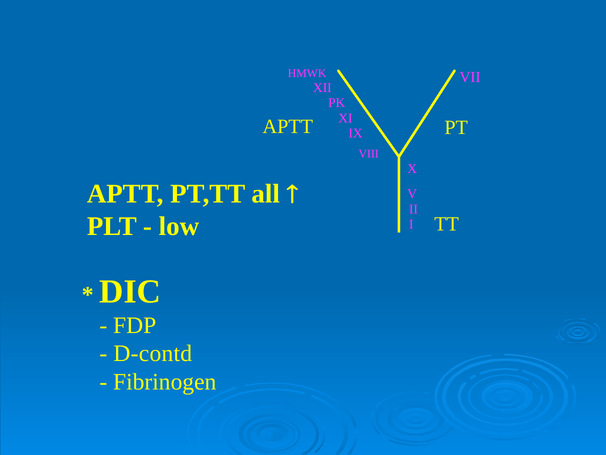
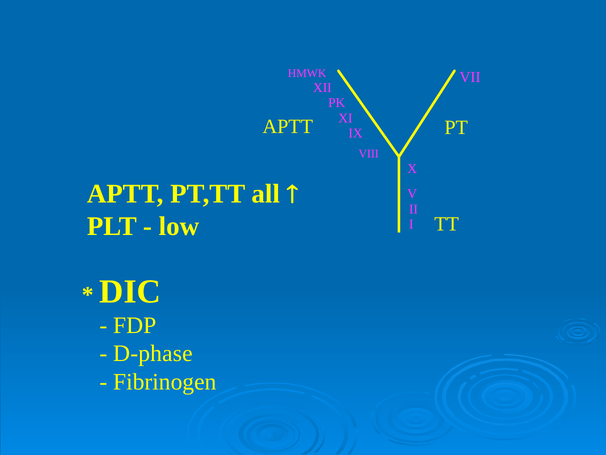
D-contd: D-contd -> D-phase (153, 353)
